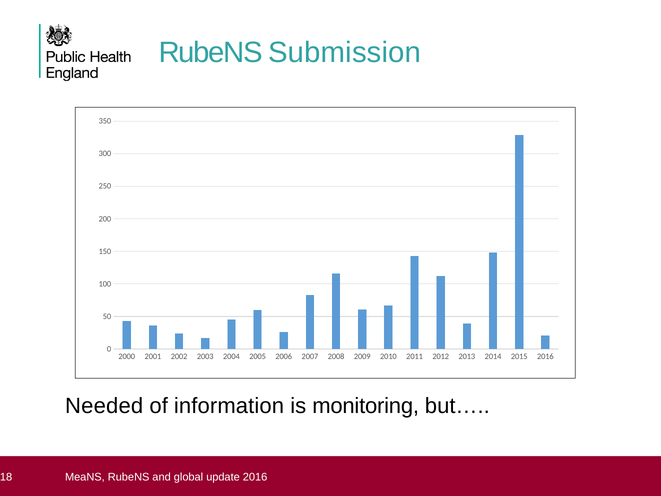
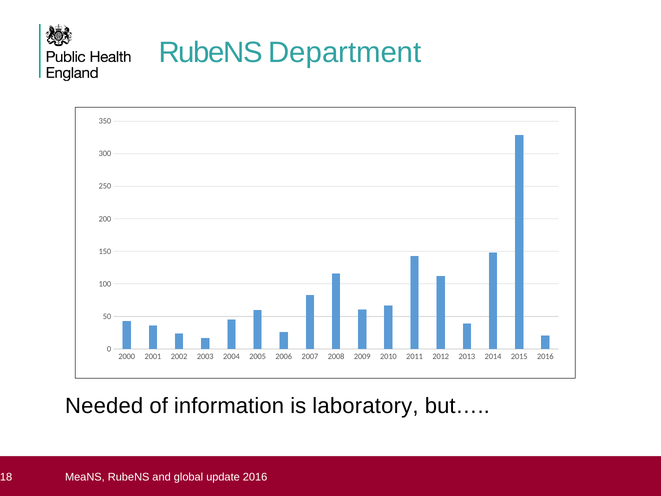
Submission: Submission -> Department (345, 52)
is monitoring: monitoring -> laboratory (365, 406)
